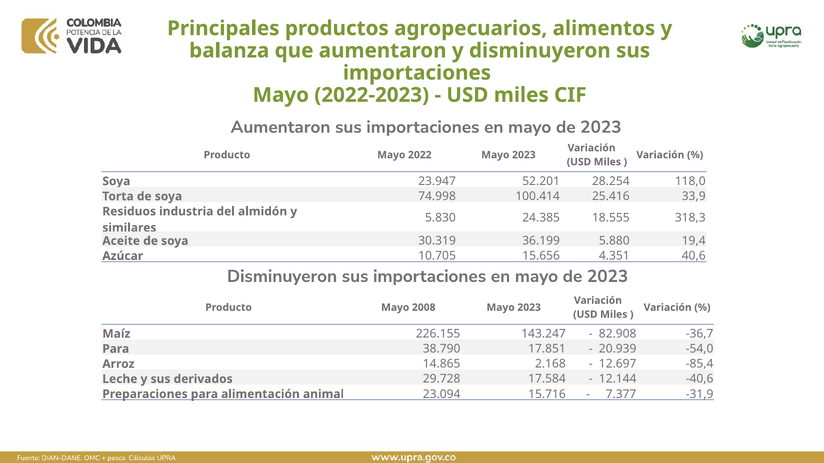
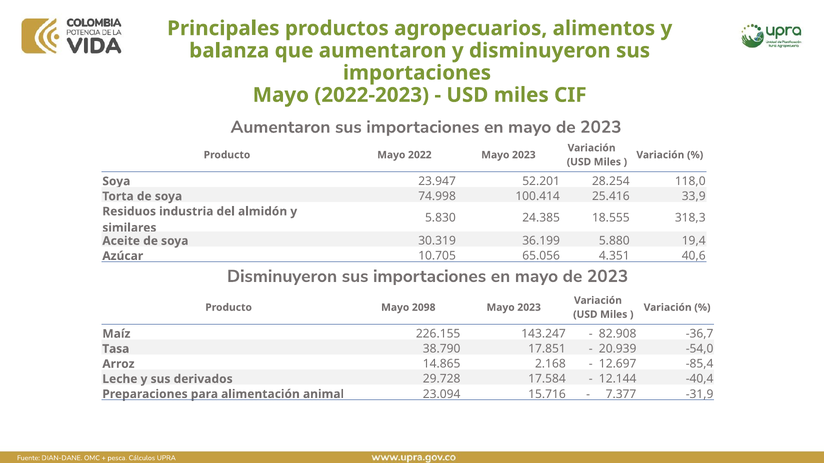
15.656: 15.656 -> 65.056 (541, 256)
2008: 2008 -> 2098 (424, 308)
Para: Para -> Tasa (116, 349)
-40,6: -40,6 -> -40,4 (700, 379)
